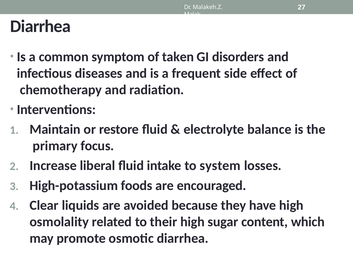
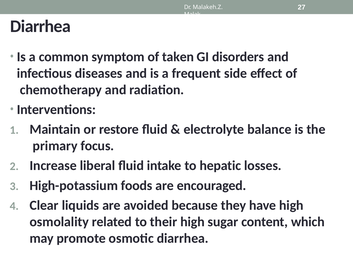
system: system -> hepatic (220, 166)
